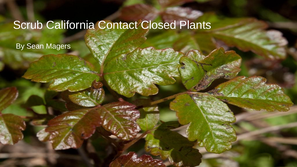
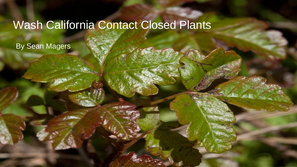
Scrub: Scrub -> Wash (28, 25)
